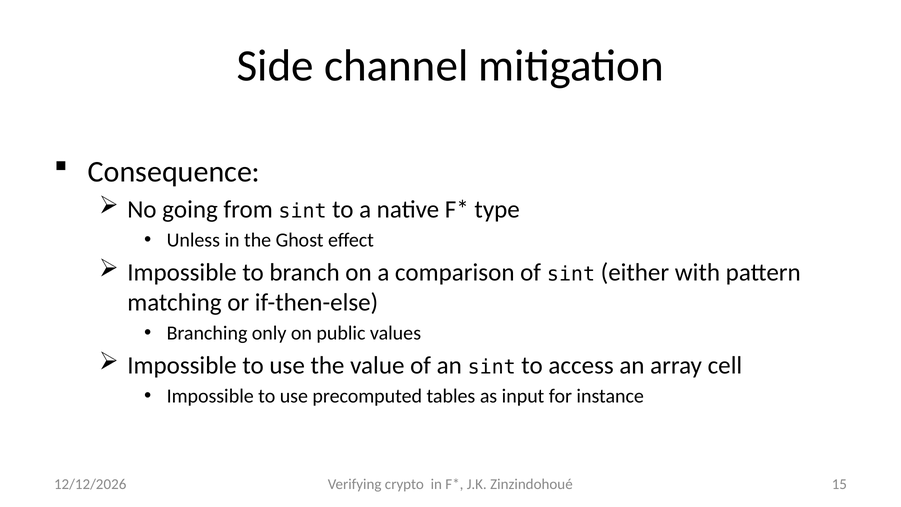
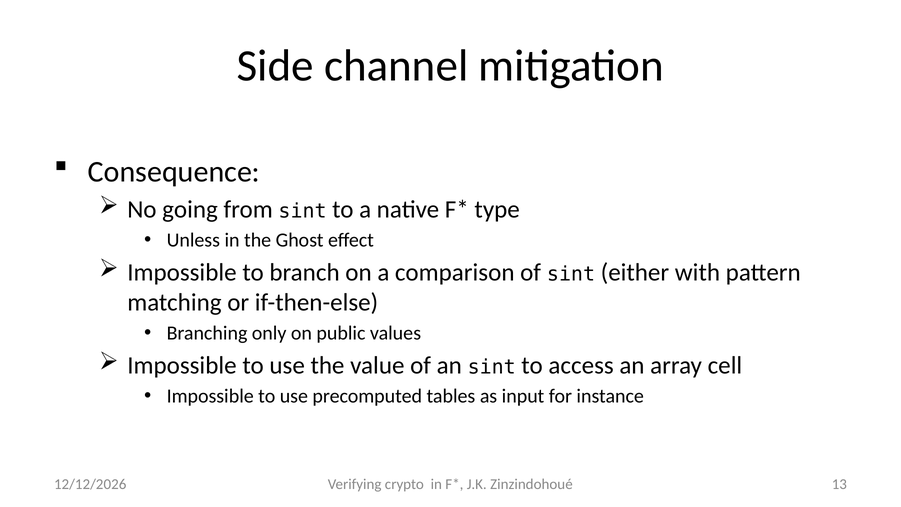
15: 15 -> 13 (839, 484)
